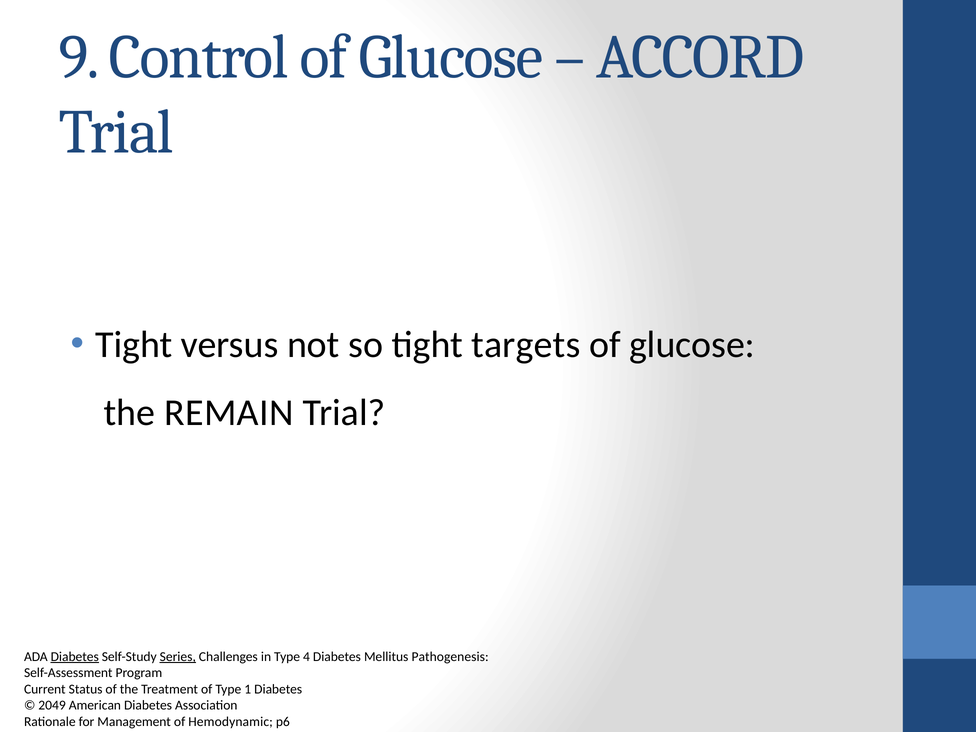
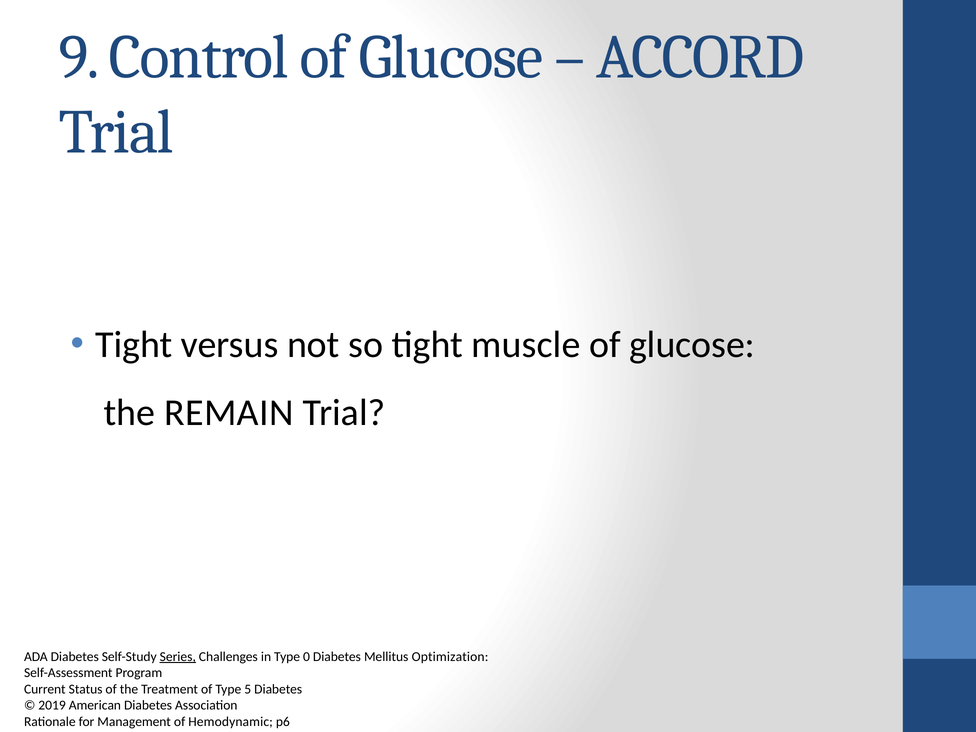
targets: targets -> muscle (526, 345)
Diabetes underline: present -> none (75, 657)
4: 4 -> 0 (306, 657)
Pathogenesis: Pathogenesis -> Optimization (450, 657)
1: 1 -> 5 (248, 689)
2049: 2049 -> 2019 (52, 705)
